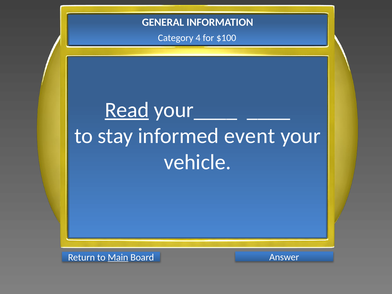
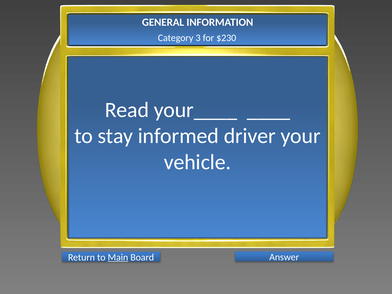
4: 4 -> 3 (198, 38)
$100: $100 -> $230 (226, 38)
Read underline: present -> none (127, 110)
event: event -> driver (250, 136)
